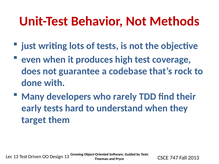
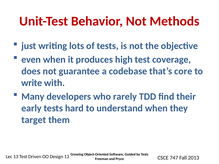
rock: rock -> core (183, 71)
done: done -> write (32, 83)
